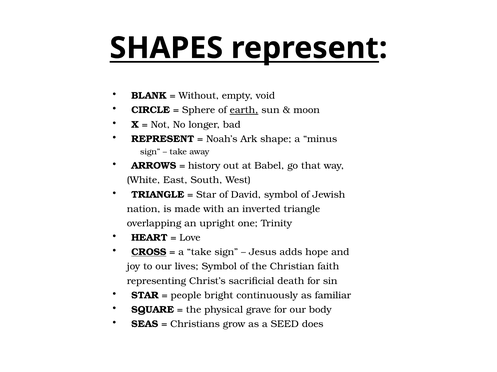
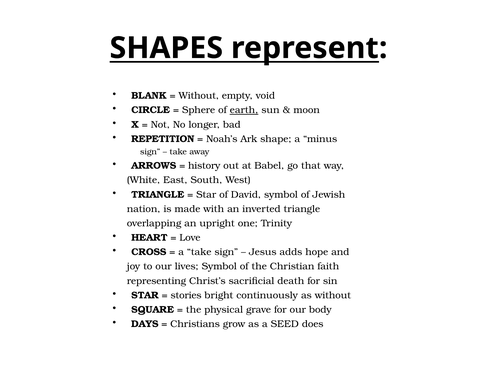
REPRESENT: REPRESENT -> REPETITION (163, 139)
CROSS underline: present -> none (149, 253)
people: people -> stories (186, 296)
as familiar: familiar -> without (333, 296)
SEAS: SEAS -> DAYS (145, 325)
